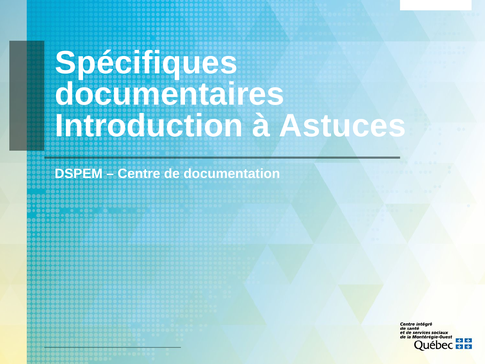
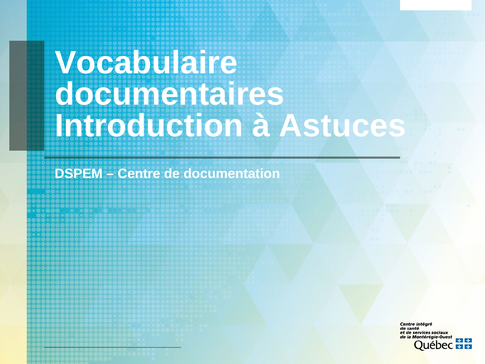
Spécifiques: Spécifiques -> Vocabulaire (146, 63)
